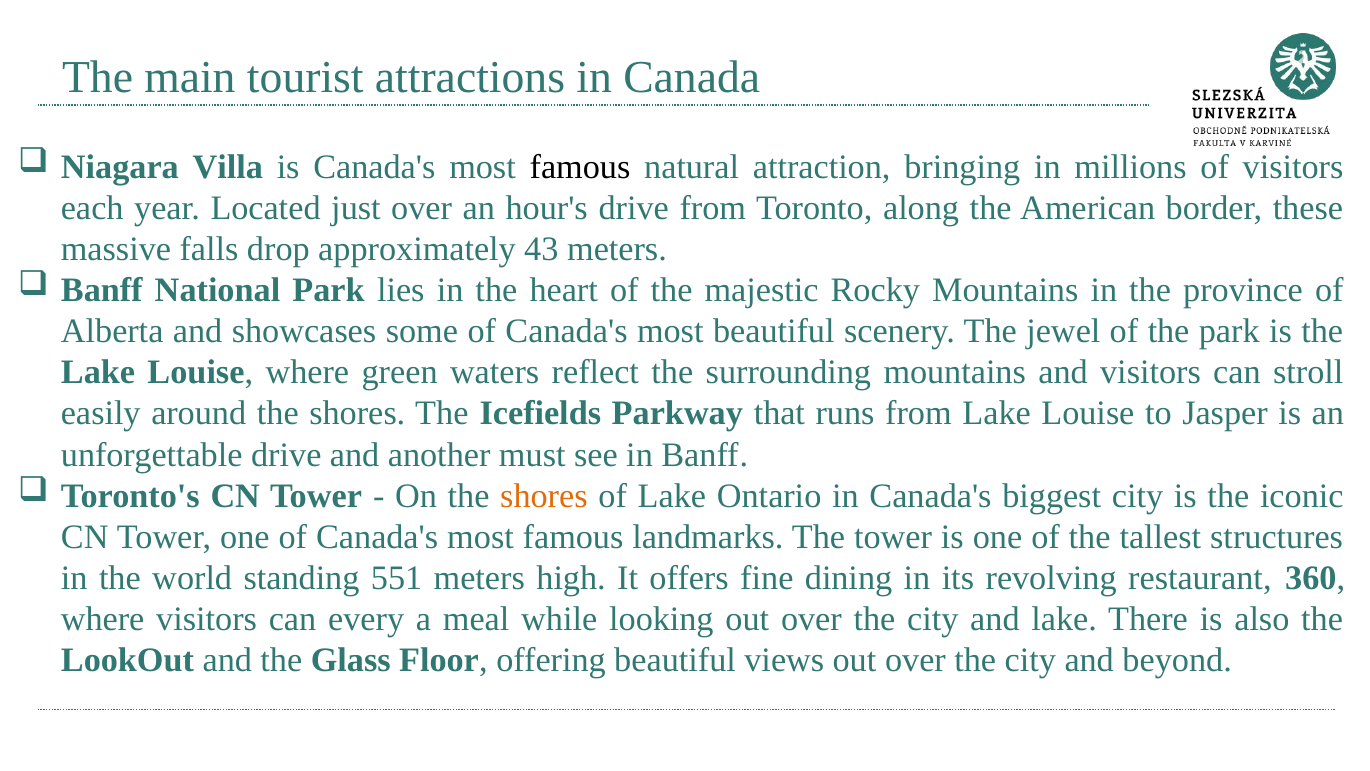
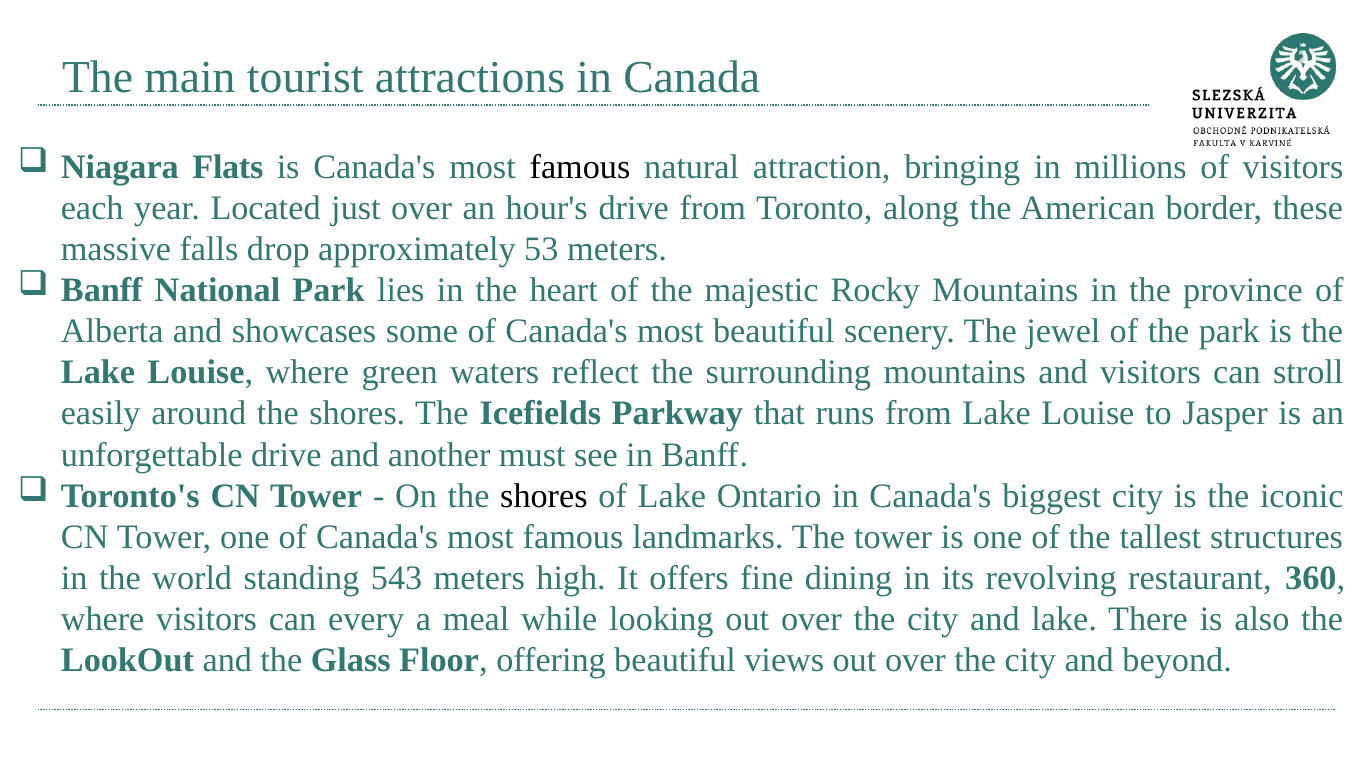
Villa: Villa -> Flats (228, 167)
43: 43 -> 53 (541, 249)
shores colour: orange -> black (544, 496)
551: 551 -> 543 (397, 578)
